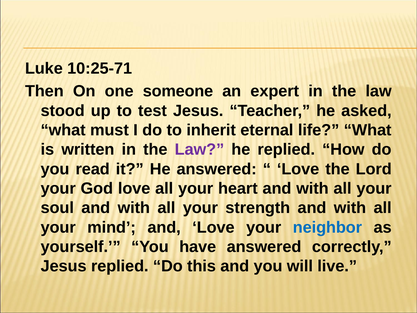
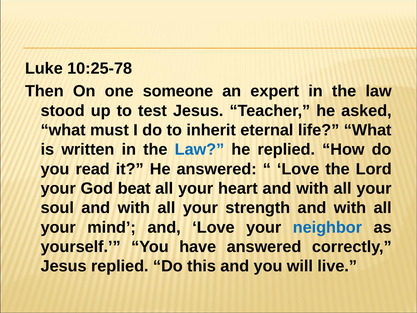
10:25-71: 10:25-71 -> 10:25-78 (100, 69)
Law colour: purple -> blue (199, 149)
God love: love -> beat (134, 188)
